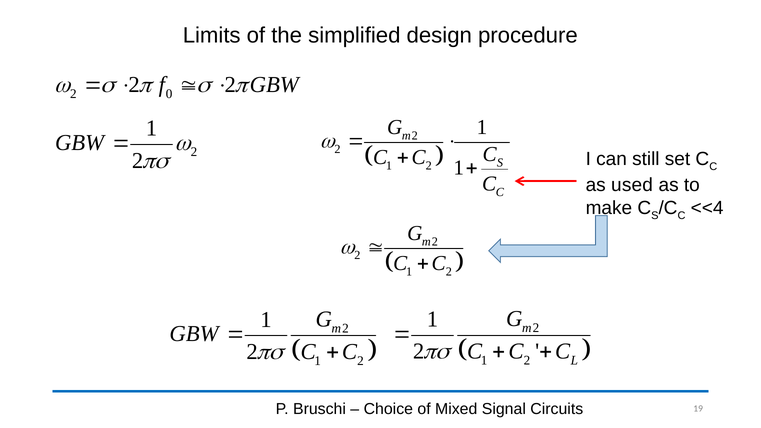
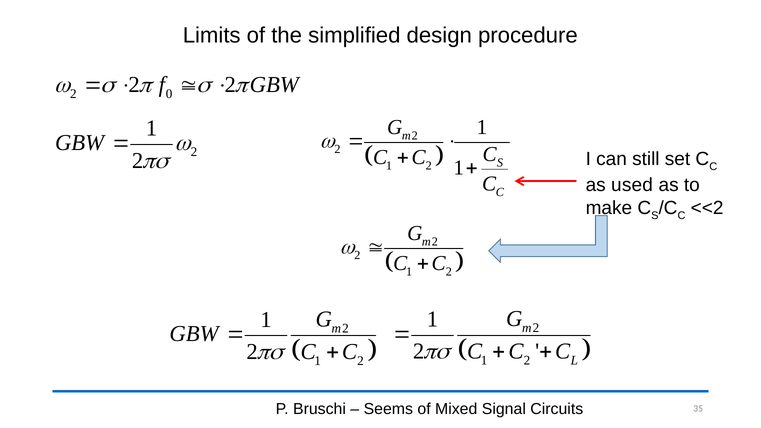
<<4: <<4 -> <<2 (707, 208)
Choice: Choice -> Seems (388, 409)
19: 19 -> 35 (698, 409)
